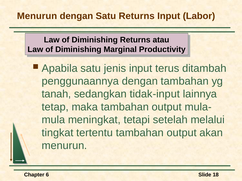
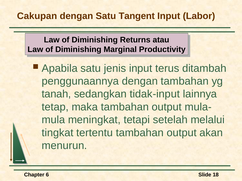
Menurun: Menurun -> Cakupan (37, 16)
Satu Returns: Returns -> Tangent (137, 16)
